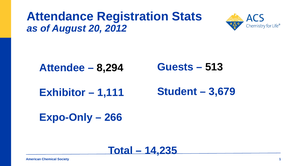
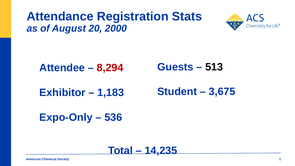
2012: 2012 -> 2000 (116, 28)
8,294 colour: black -> red (110, 68)
3,679: 3,679 -> 3,675 (222, 92)
1,111: 1,111 -> 1,183 (111, 93)
266: 266 -> 536 (113, 117)
